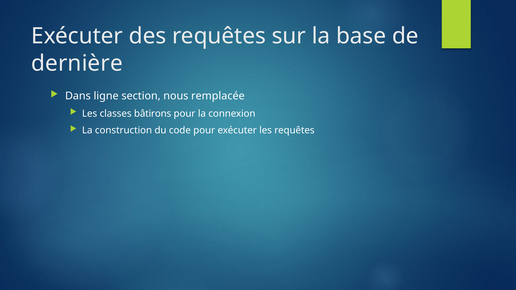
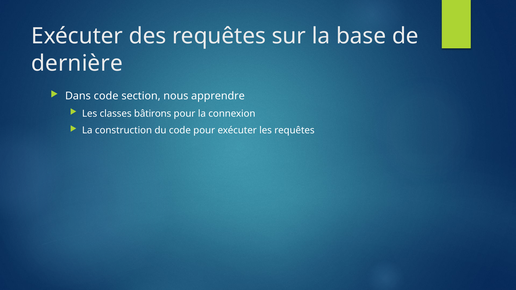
Dans ligne: ligne -> code (106, 96)
remplacée: remplacée -> apprendre (218, 96)
